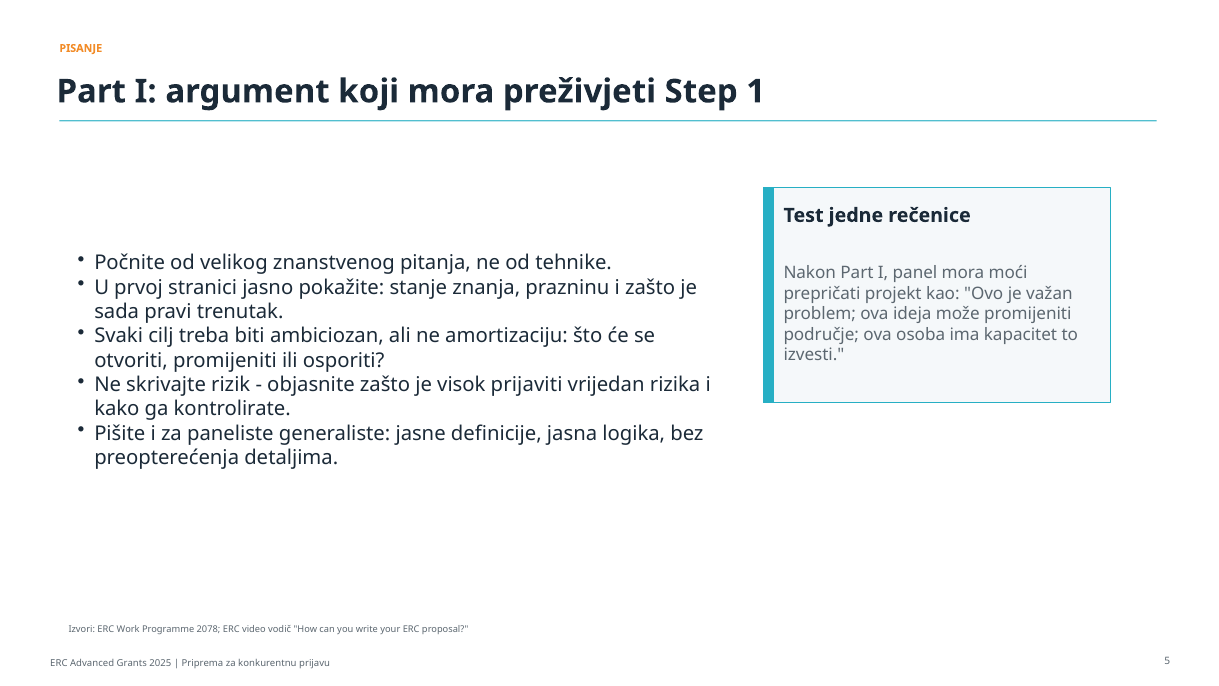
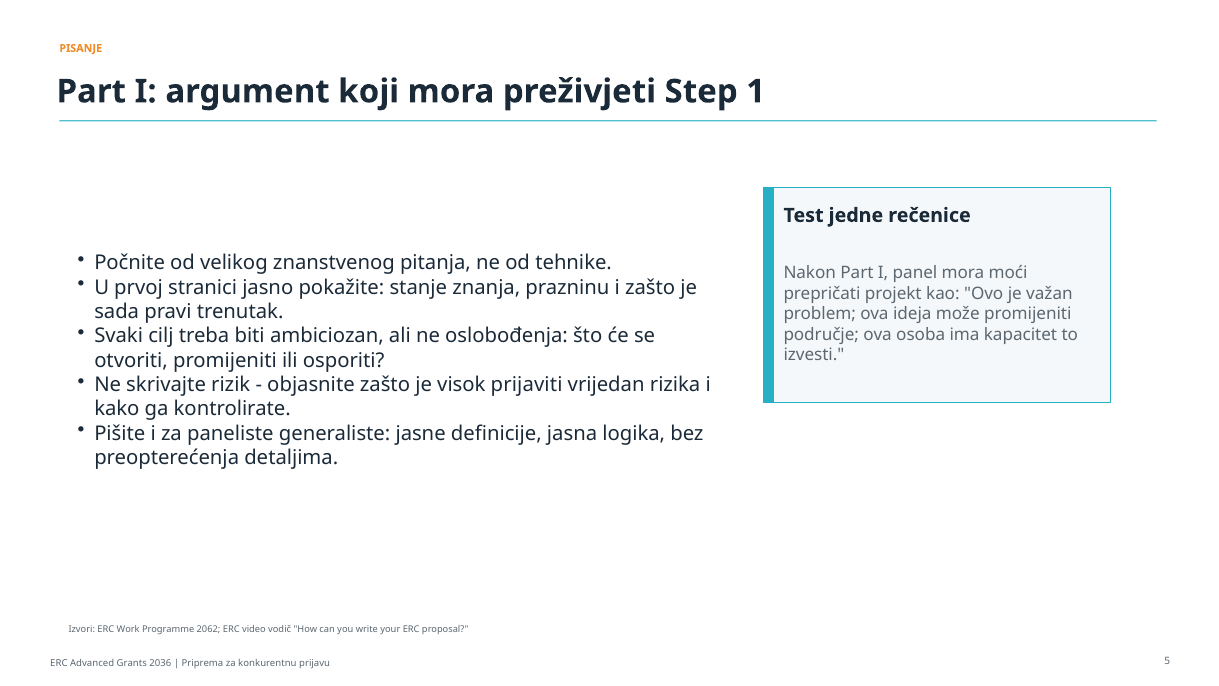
amortizaciju: amortizaciju -> oslobođenja (507, 336)
2078: 2078 -> 2062 (209, 629)
2025: 2025 -> 2036 (160, 663)
